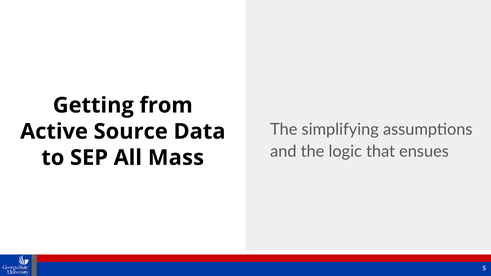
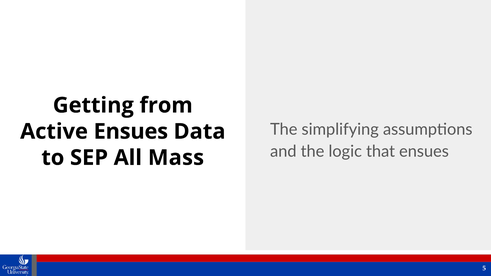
Active Source: Source -> Ensues (131, 132)
